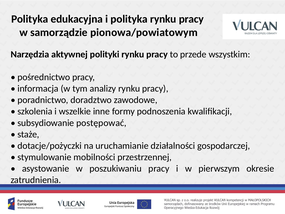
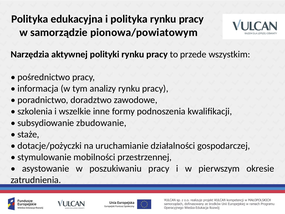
postępować: postępować -> zbudowanie (101, 123)
